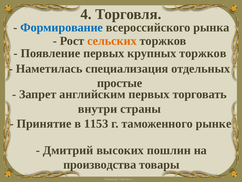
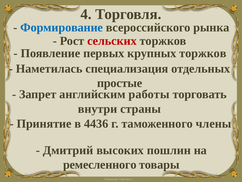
сельских colour: orange -> red (112, 41)
английским первых: первых -> работы (149, 94)
1153: 1153 -> 4436 (96, 123)
рынке: рынке -> члены (214, 123)
производства: производства -> ремесленного (100, 164)
